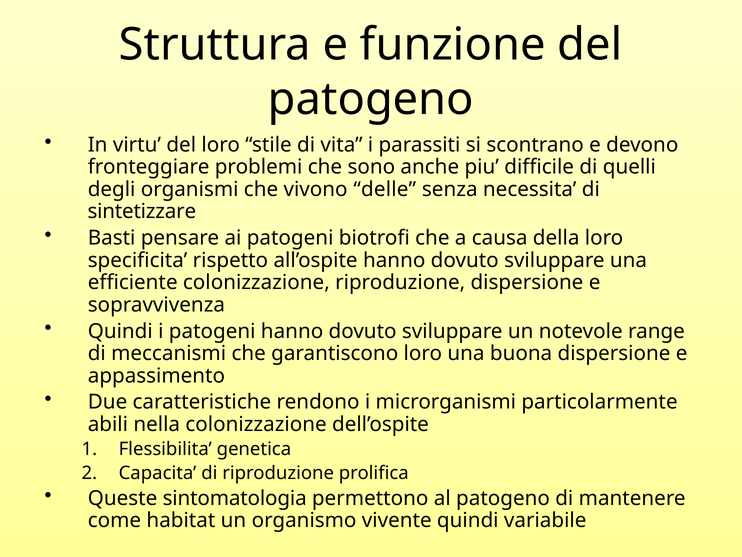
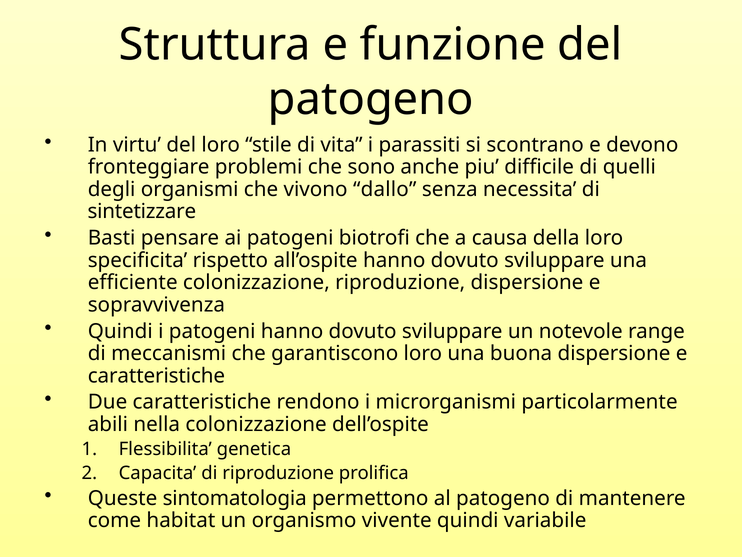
delle: delle -> dallo (385, 189)
appassimento: appassimento -> caratteristiche (156, 375)
